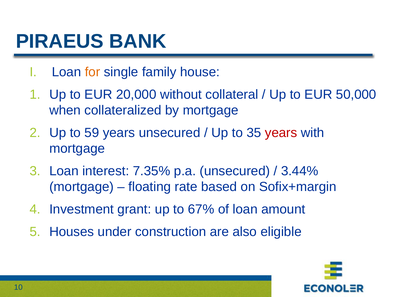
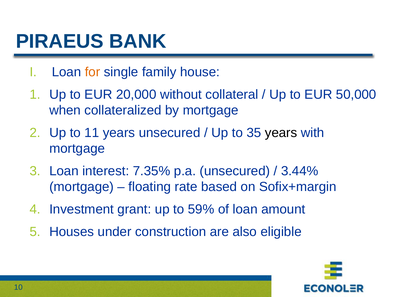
59: 59 -> 11 (92, 133)
years colour: red -> black (281, 133)
67%: 67% -> 59% (201, 209)
